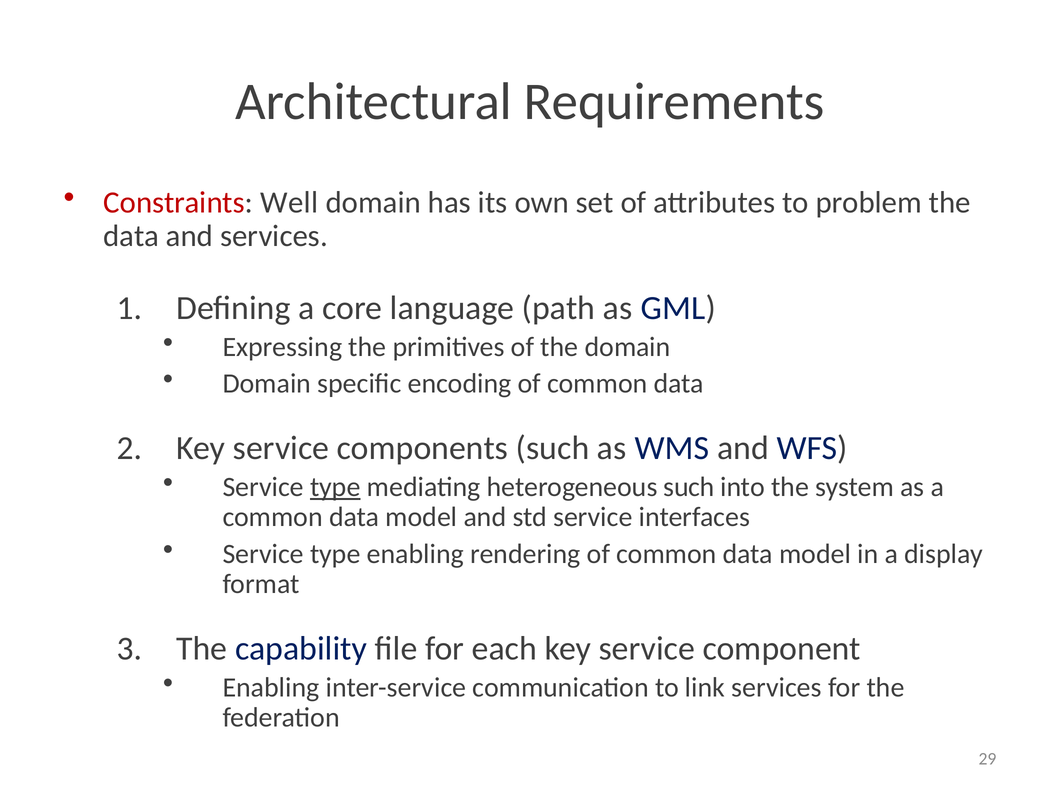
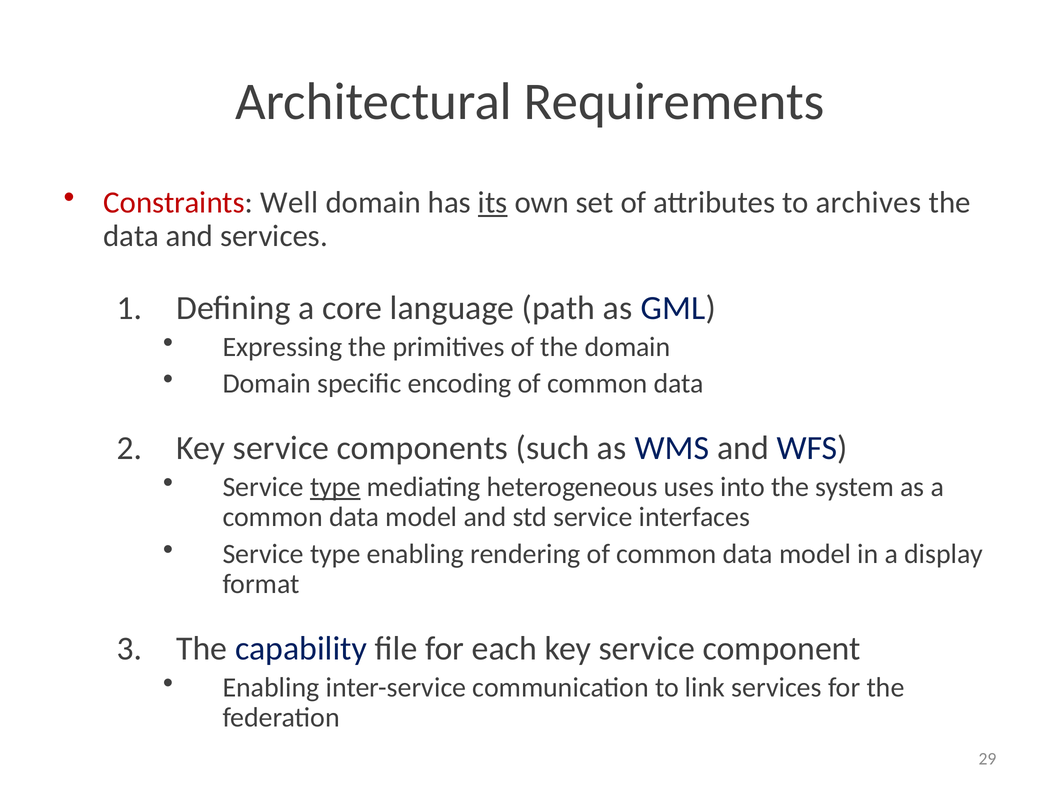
its underline: none -> present (493, 203)
problem: problem -> archives (868, 203)
heterogeneous such: such -> uses (689, 487)
